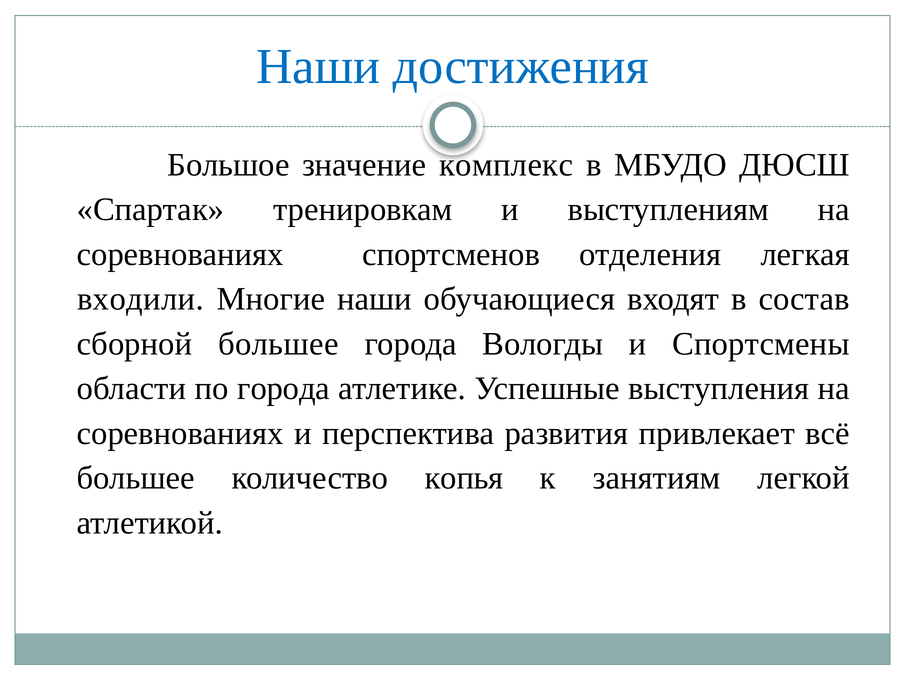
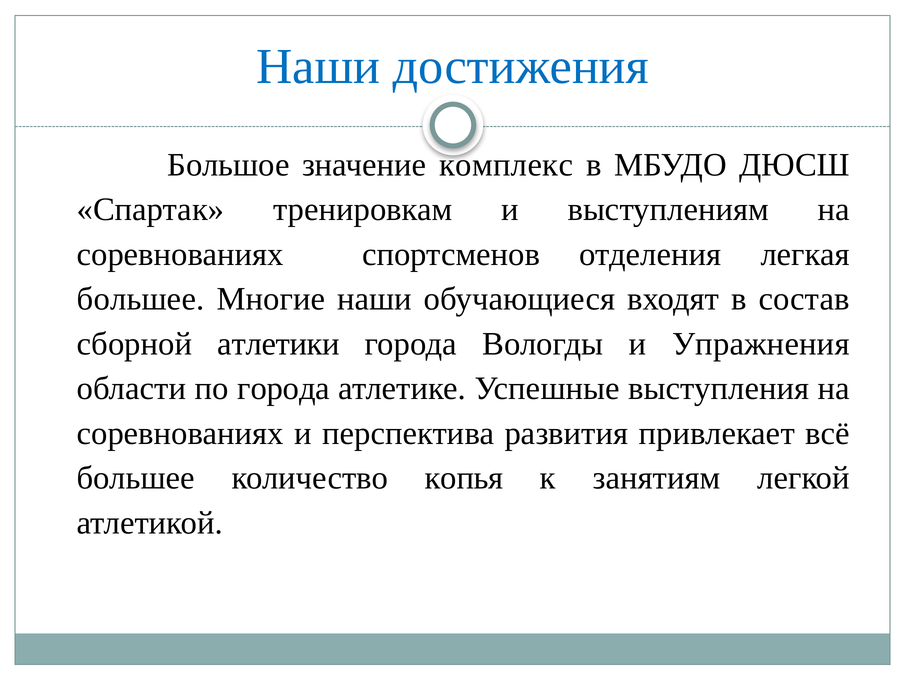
входили: входили -> большее (141, 299)
сборной большее: большее -> атлетики (279, 344)
Спортсмены: Спортсмены -> Упражнения (761, 344)
